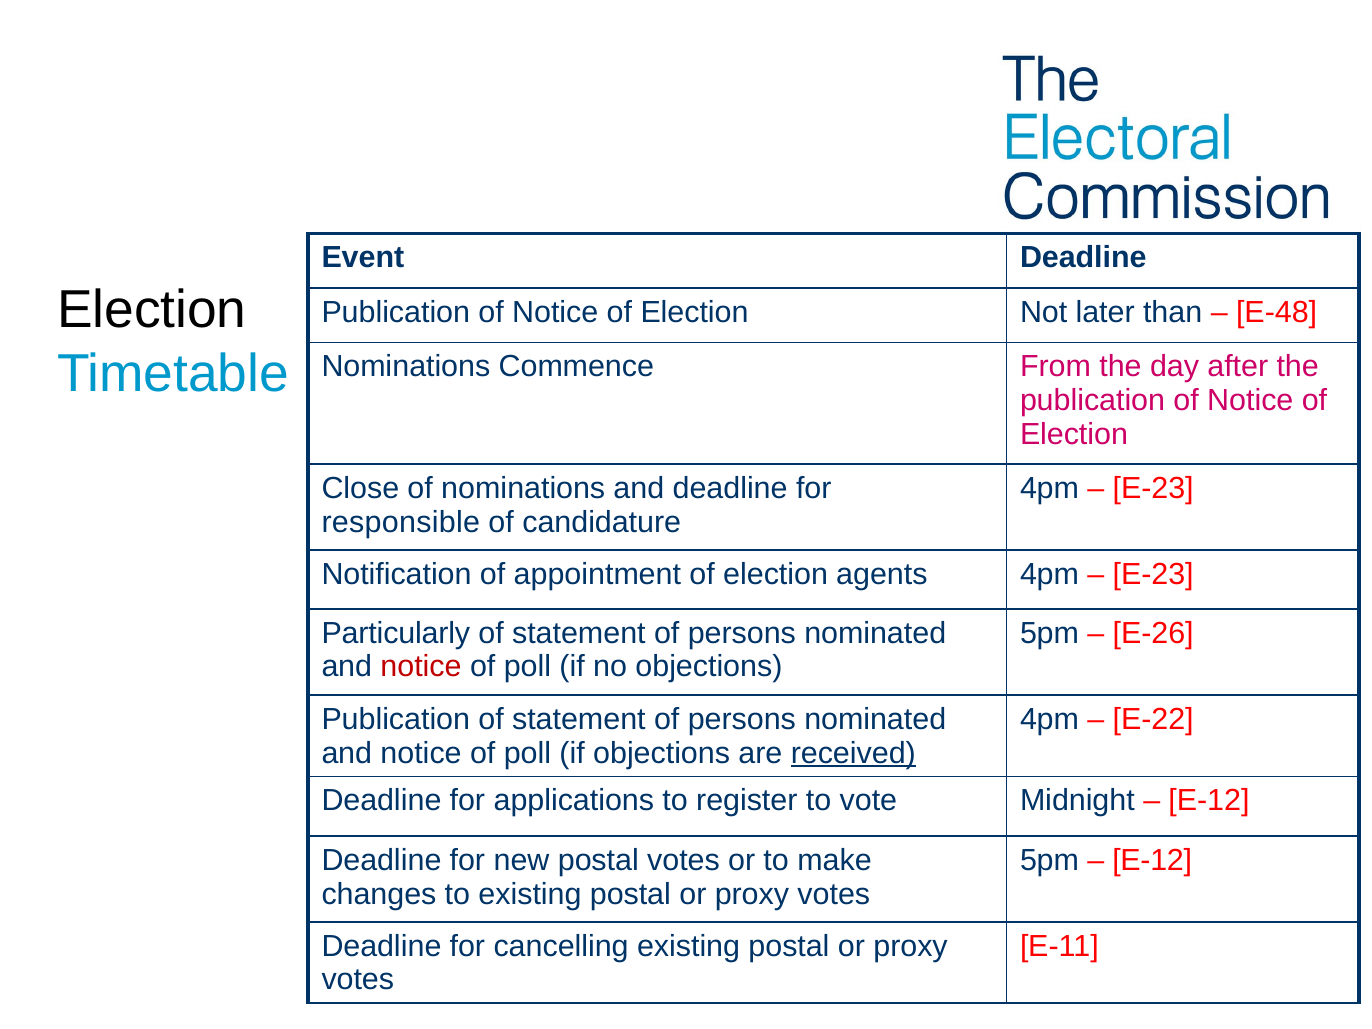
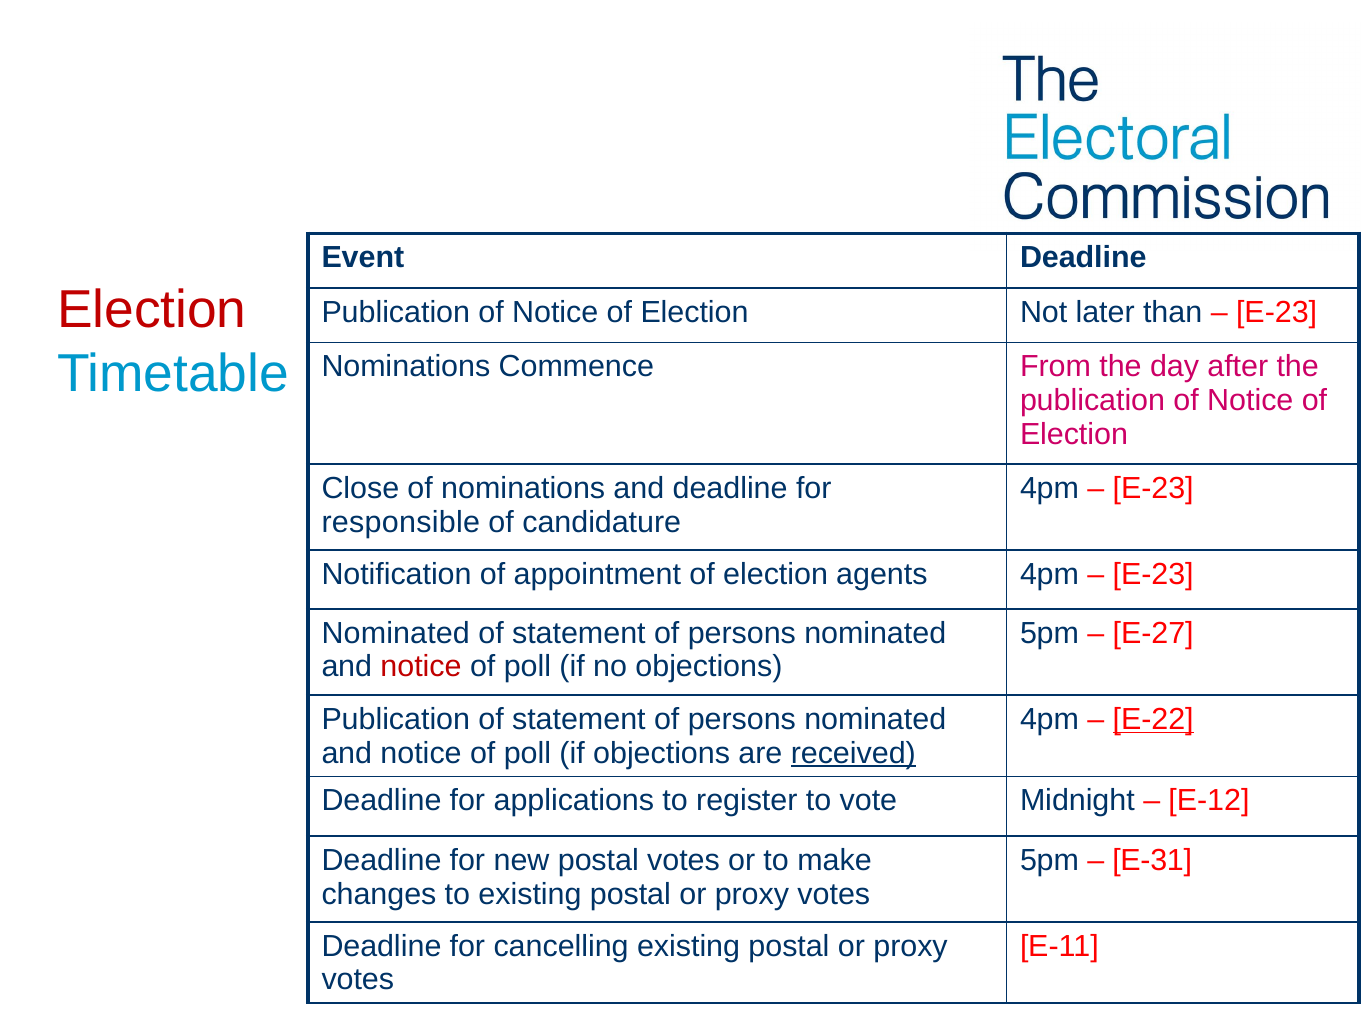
Election colour: black -> red (152, 310)
E-48: E-48 -> E-23 (1277, 312)
Particularly: Particularly -> Nominated (396, 633)
E-26: E-26 -> E-27 (1153, 633)
E-22 underline: none -> present (1153, 719)
E-12: E-12 -> E-31 (1152, 860)
